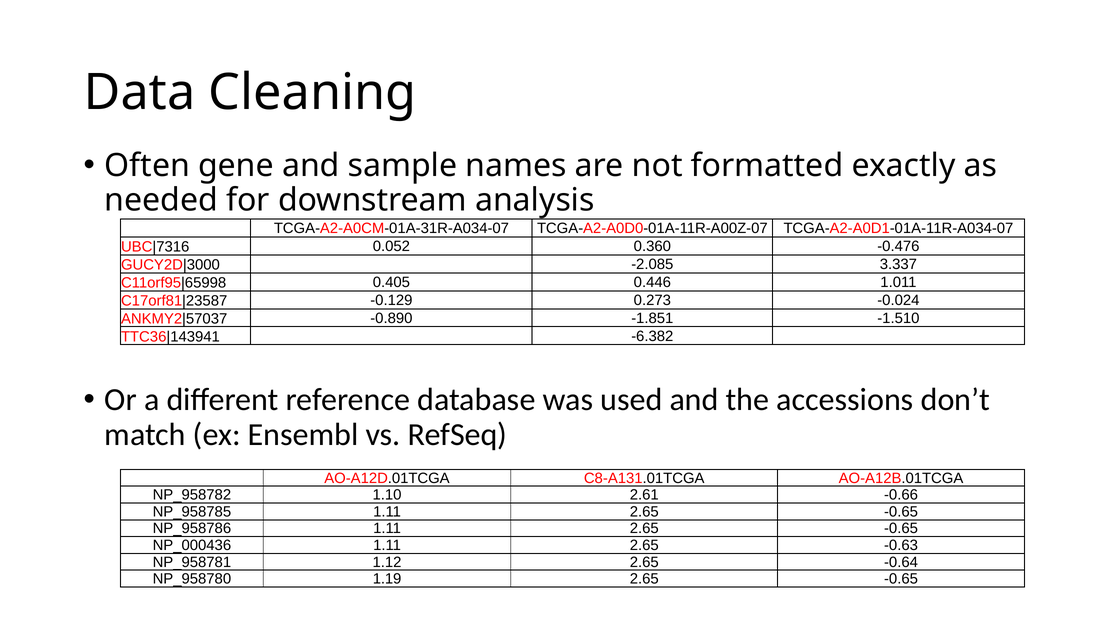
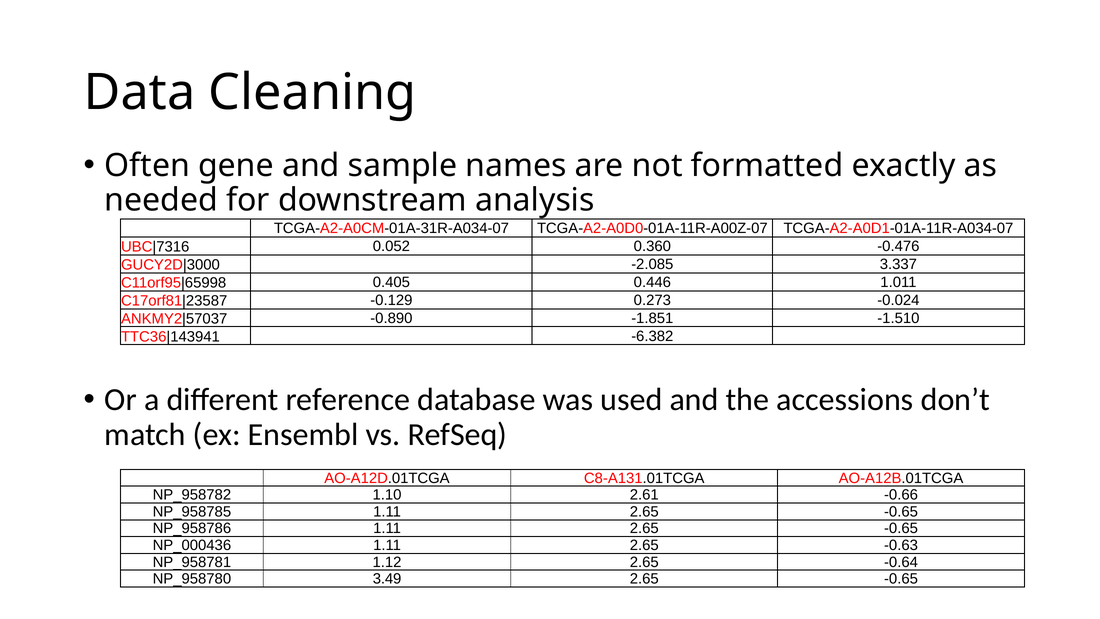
1.19: 1.19 -> 3.49 (387, 579)
